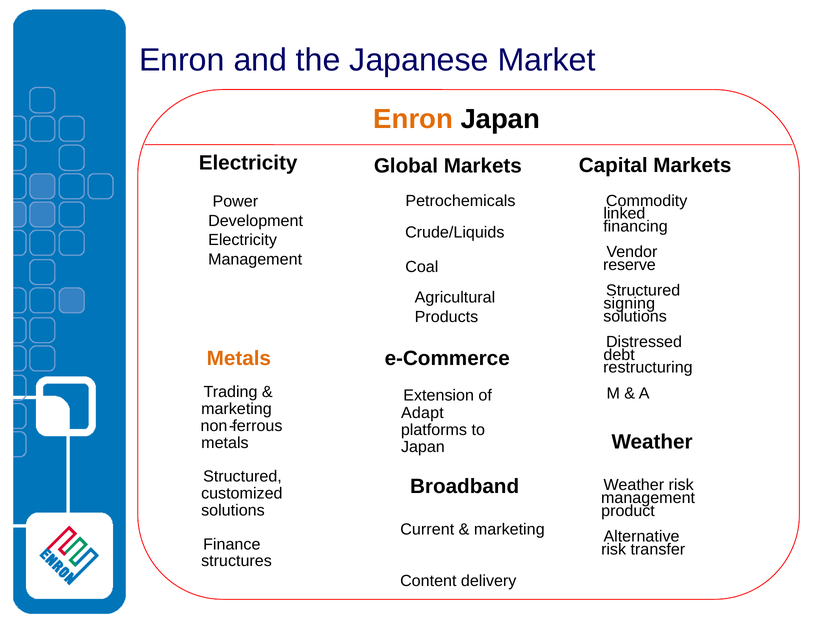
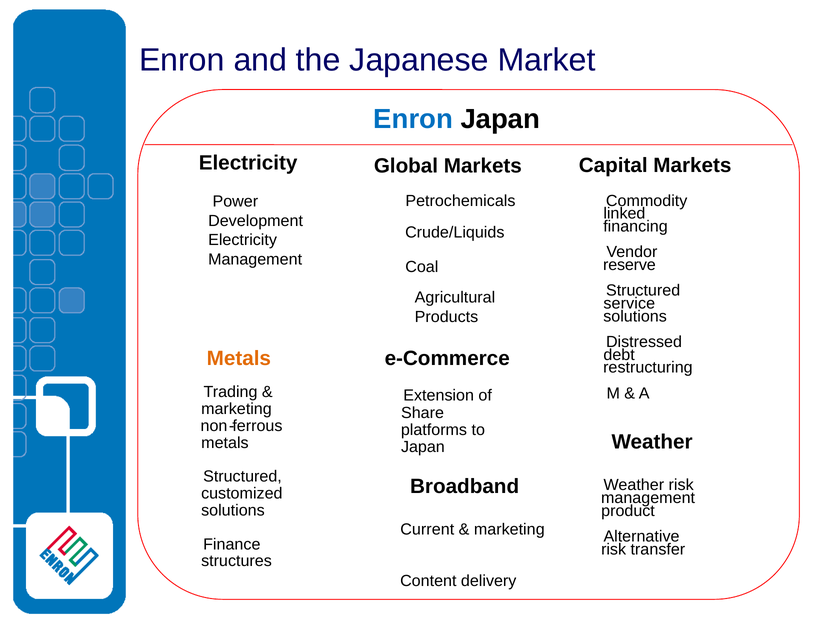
Enron colour: orange -> blue (413, 119)
signing: signing -> service (629, 304)
Adapt: Adapt -> Share (422, 413)
